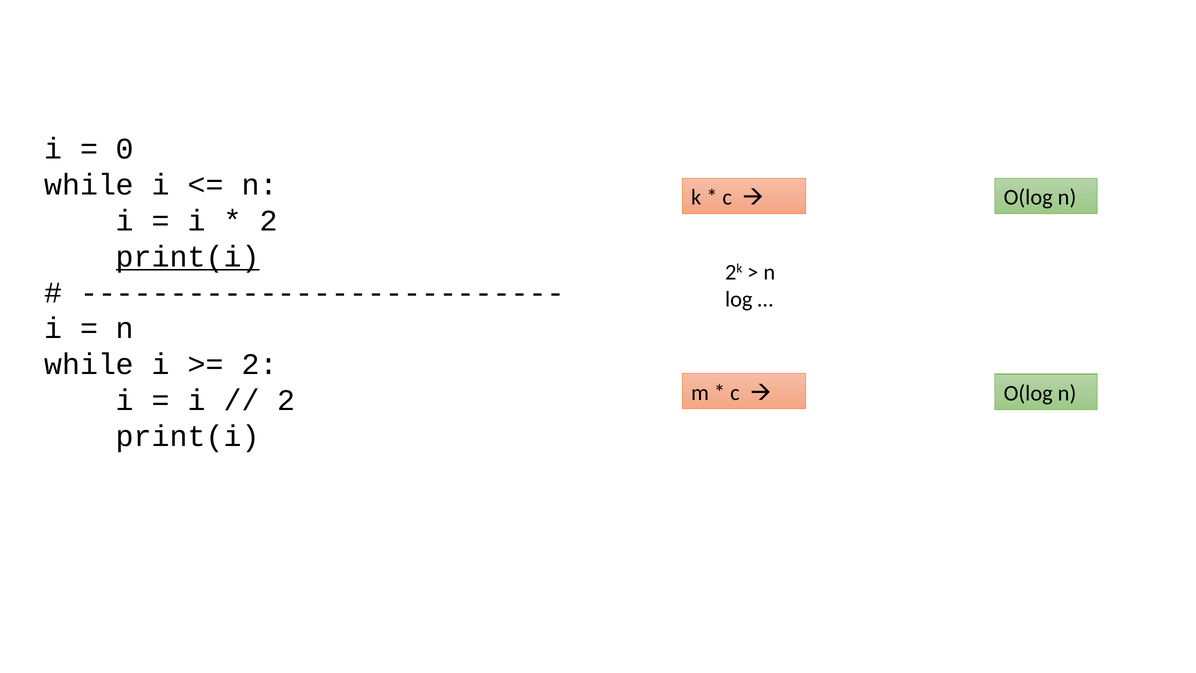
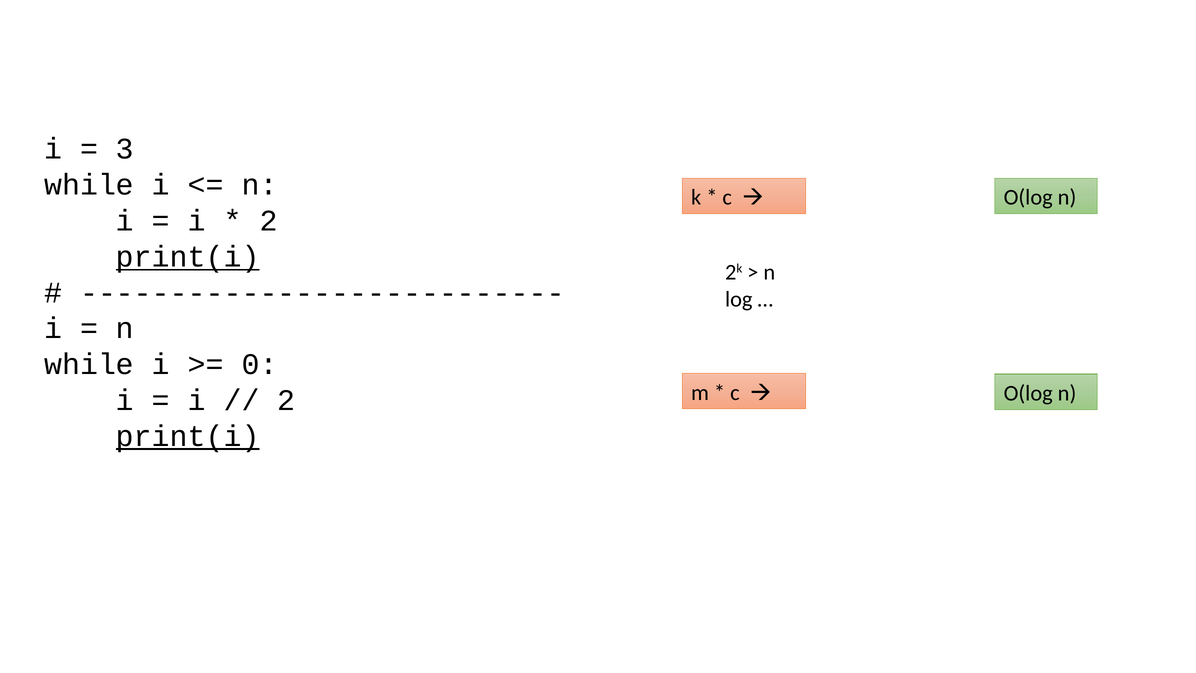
0: 0 -> 3 (125, 149)
2: 2 -> 0 (260, 364)
print(i underline: none -> present (188, 436)
